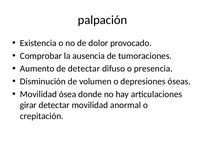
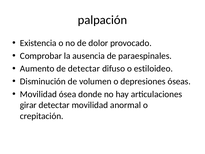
tumoraciones: tumoraciones -> paraespinales (145, 56)
presencia: presencia -> estiloideo (153, 69)
